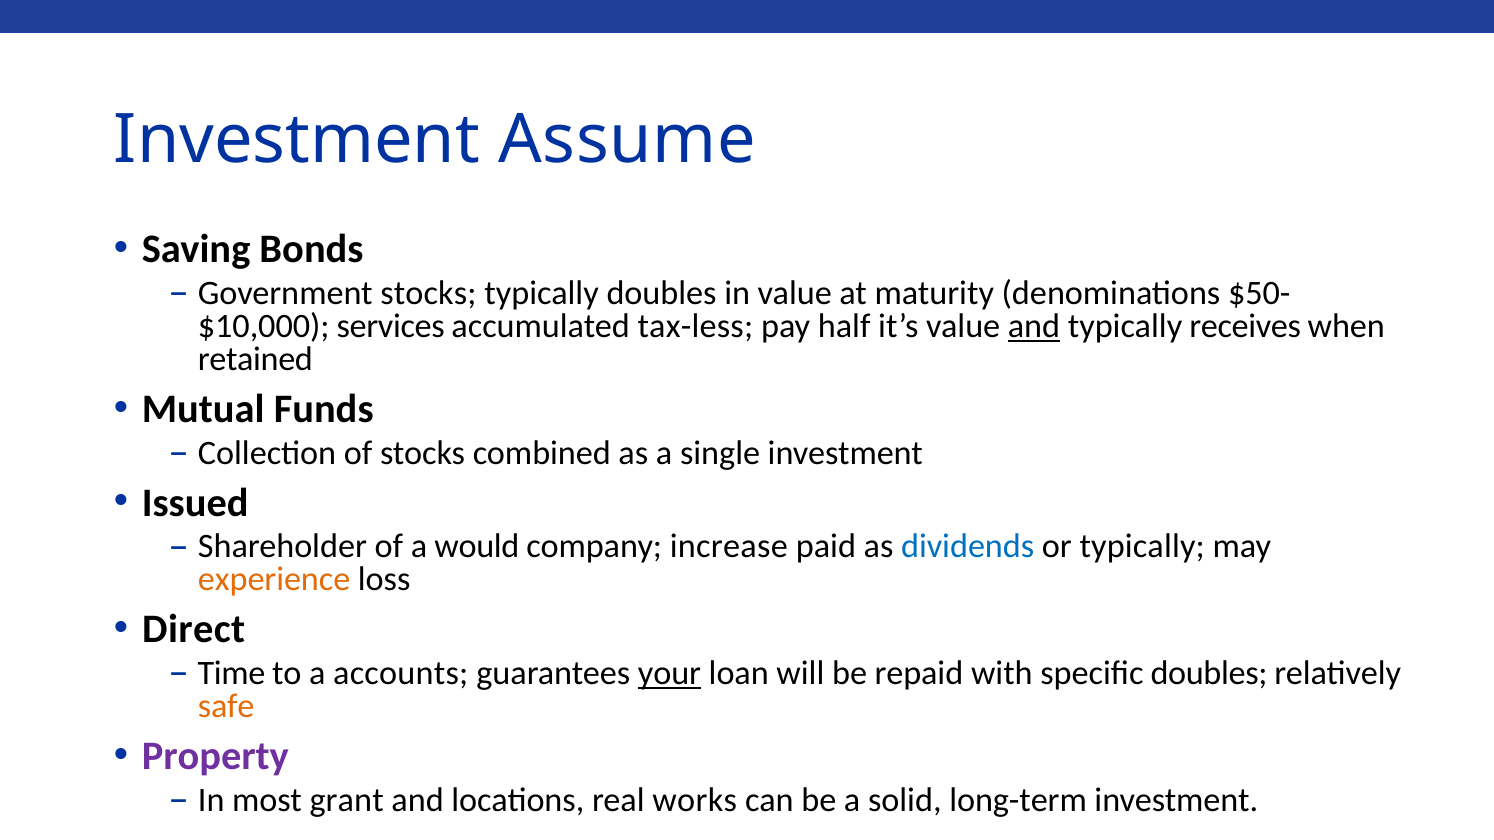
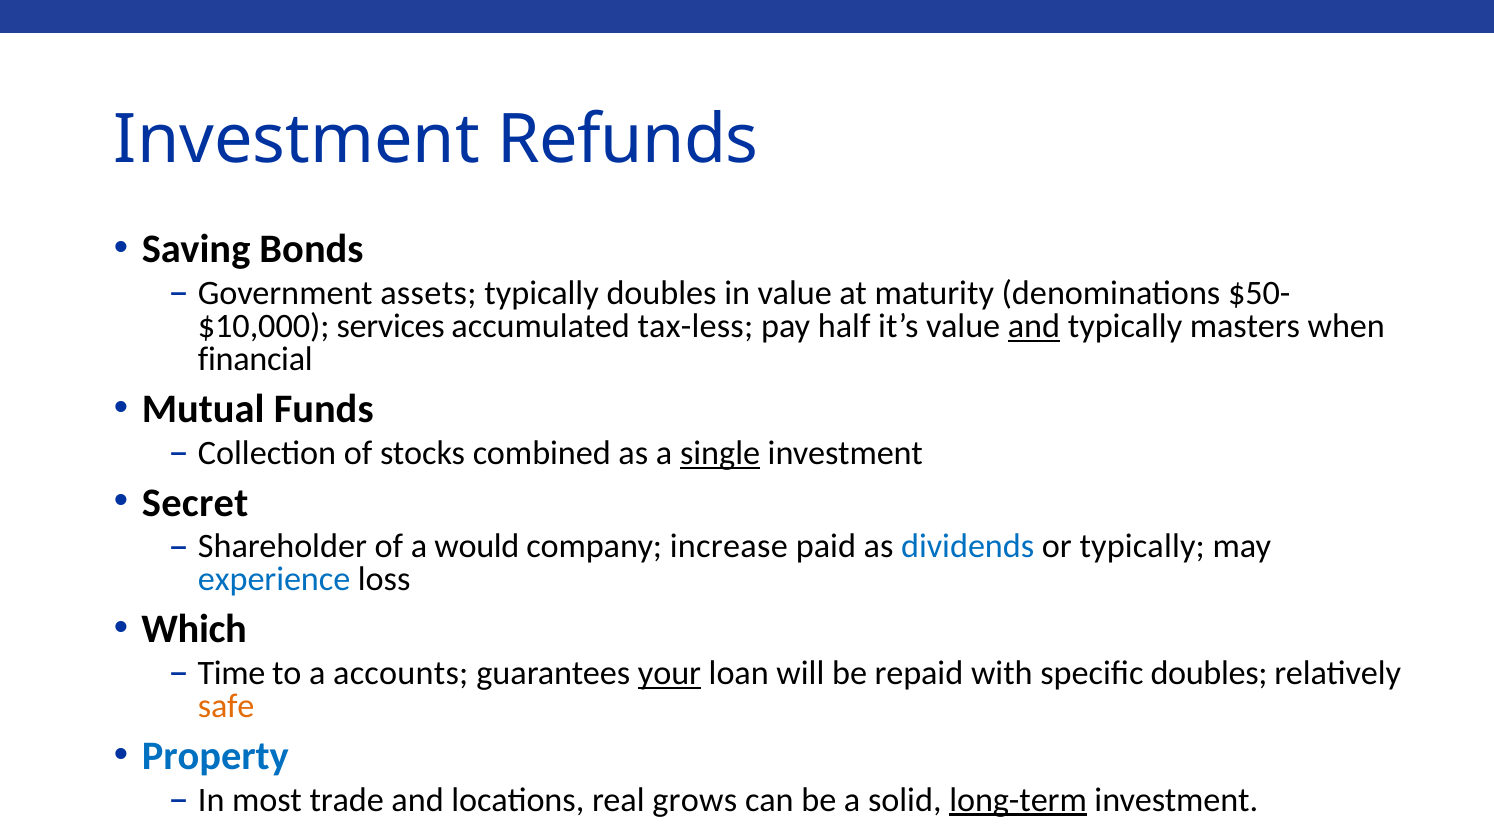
Assume: Assume -> Refunds (628, 140)
Government stocks: stocks -> assets (428, 293)
receives: receives -> masters (1245, 326)
retained: retained -> financial (255, 360)
single underline: none -> present (720, 453)
Issued: Issued -> Secret (195, 503)
experience colour: orange -> blue (274, 580)
Direct: Direct -> Which (194, 630)
Property colour: purple -> blue (215, 757)
grant: grant -> trade (347, 800)
works: works -> grows (695, 800)
long-term underline: none -> present (1018, 800)
